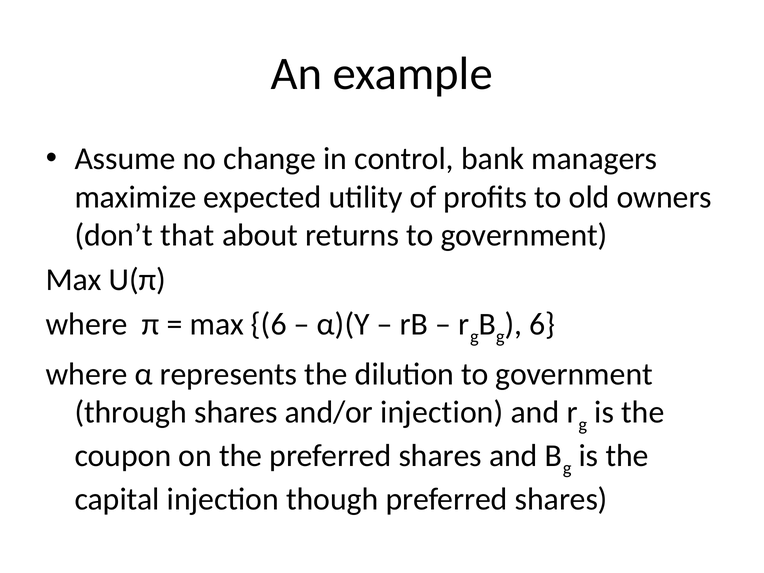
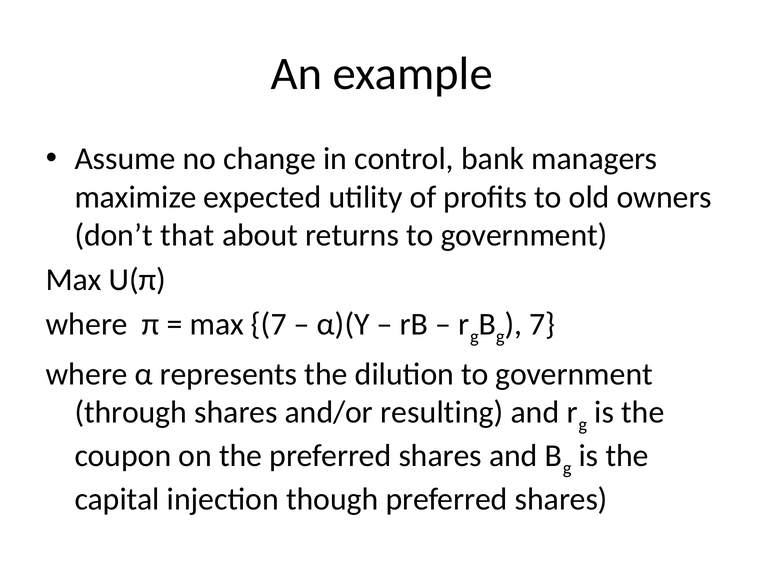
max 6: 6 -> 7 (269, 324)
6: 6 -> 7 (542, 324)
and/or injection: injection -> resulting (442, 412)
